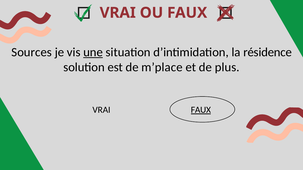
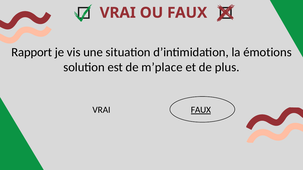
Sources: Sources -> Rapport (32, 52)
une underline: present -> none (93, 52)
résidence: résidence -> émotions (268, 52)
